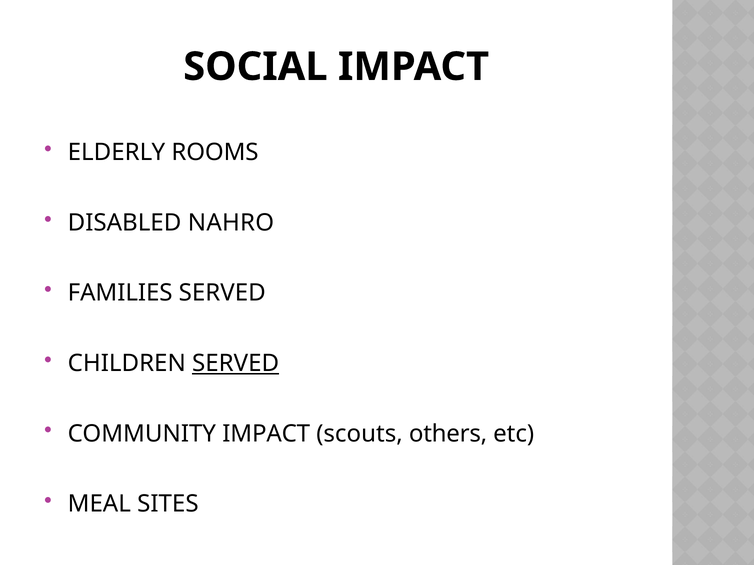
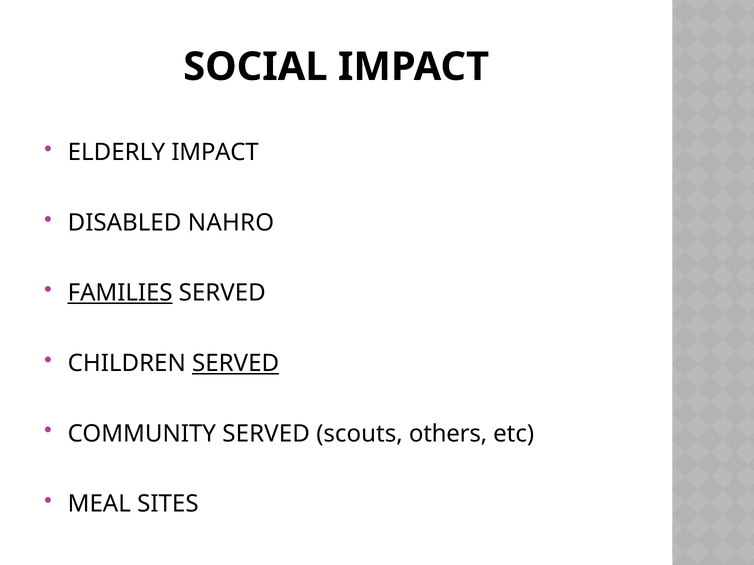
ELDERLY ROOMS: ROOMS -> IMPACT (215, 153)
FAMILIES underline: none -> present (120, 293)
COMMUNITY IMPACT: IMPACT -> SERVED (266, 434)
